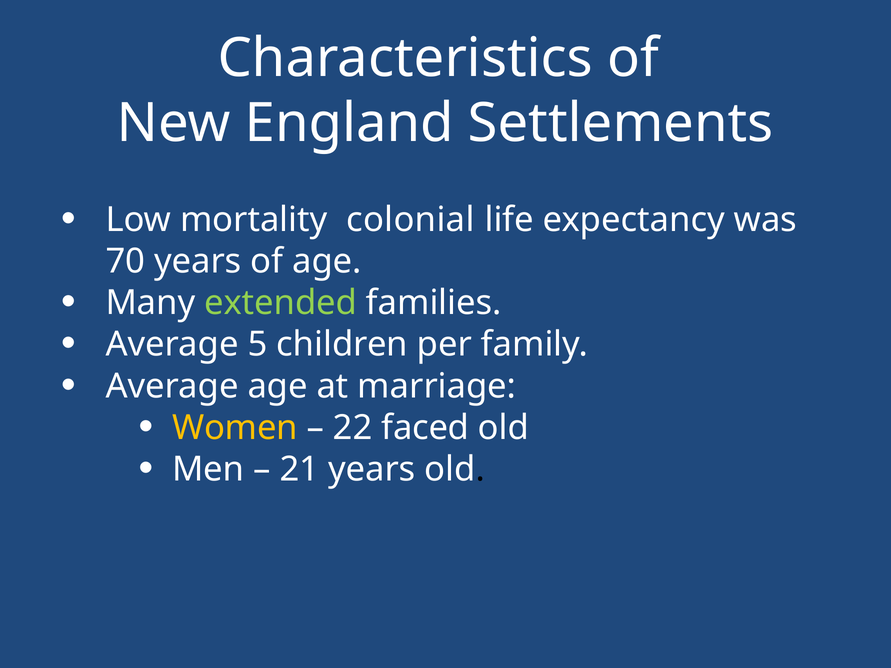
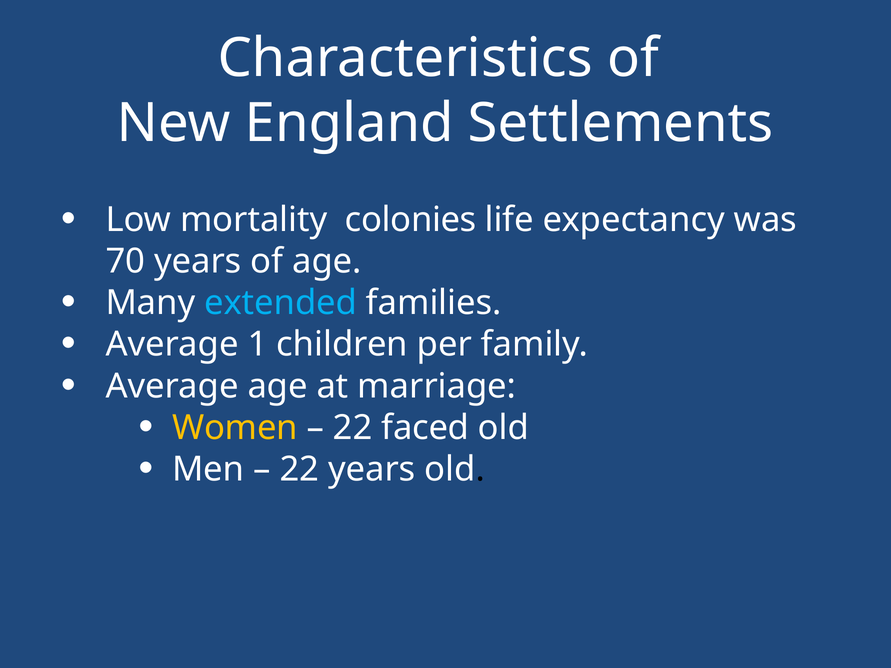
colonial: colonial -> colonies (411, 220)
extended colour: light green -> light blue (281, 303)
5: 5 -> 1 (257, 345)
21: 21 -> 22 (299, 469)
